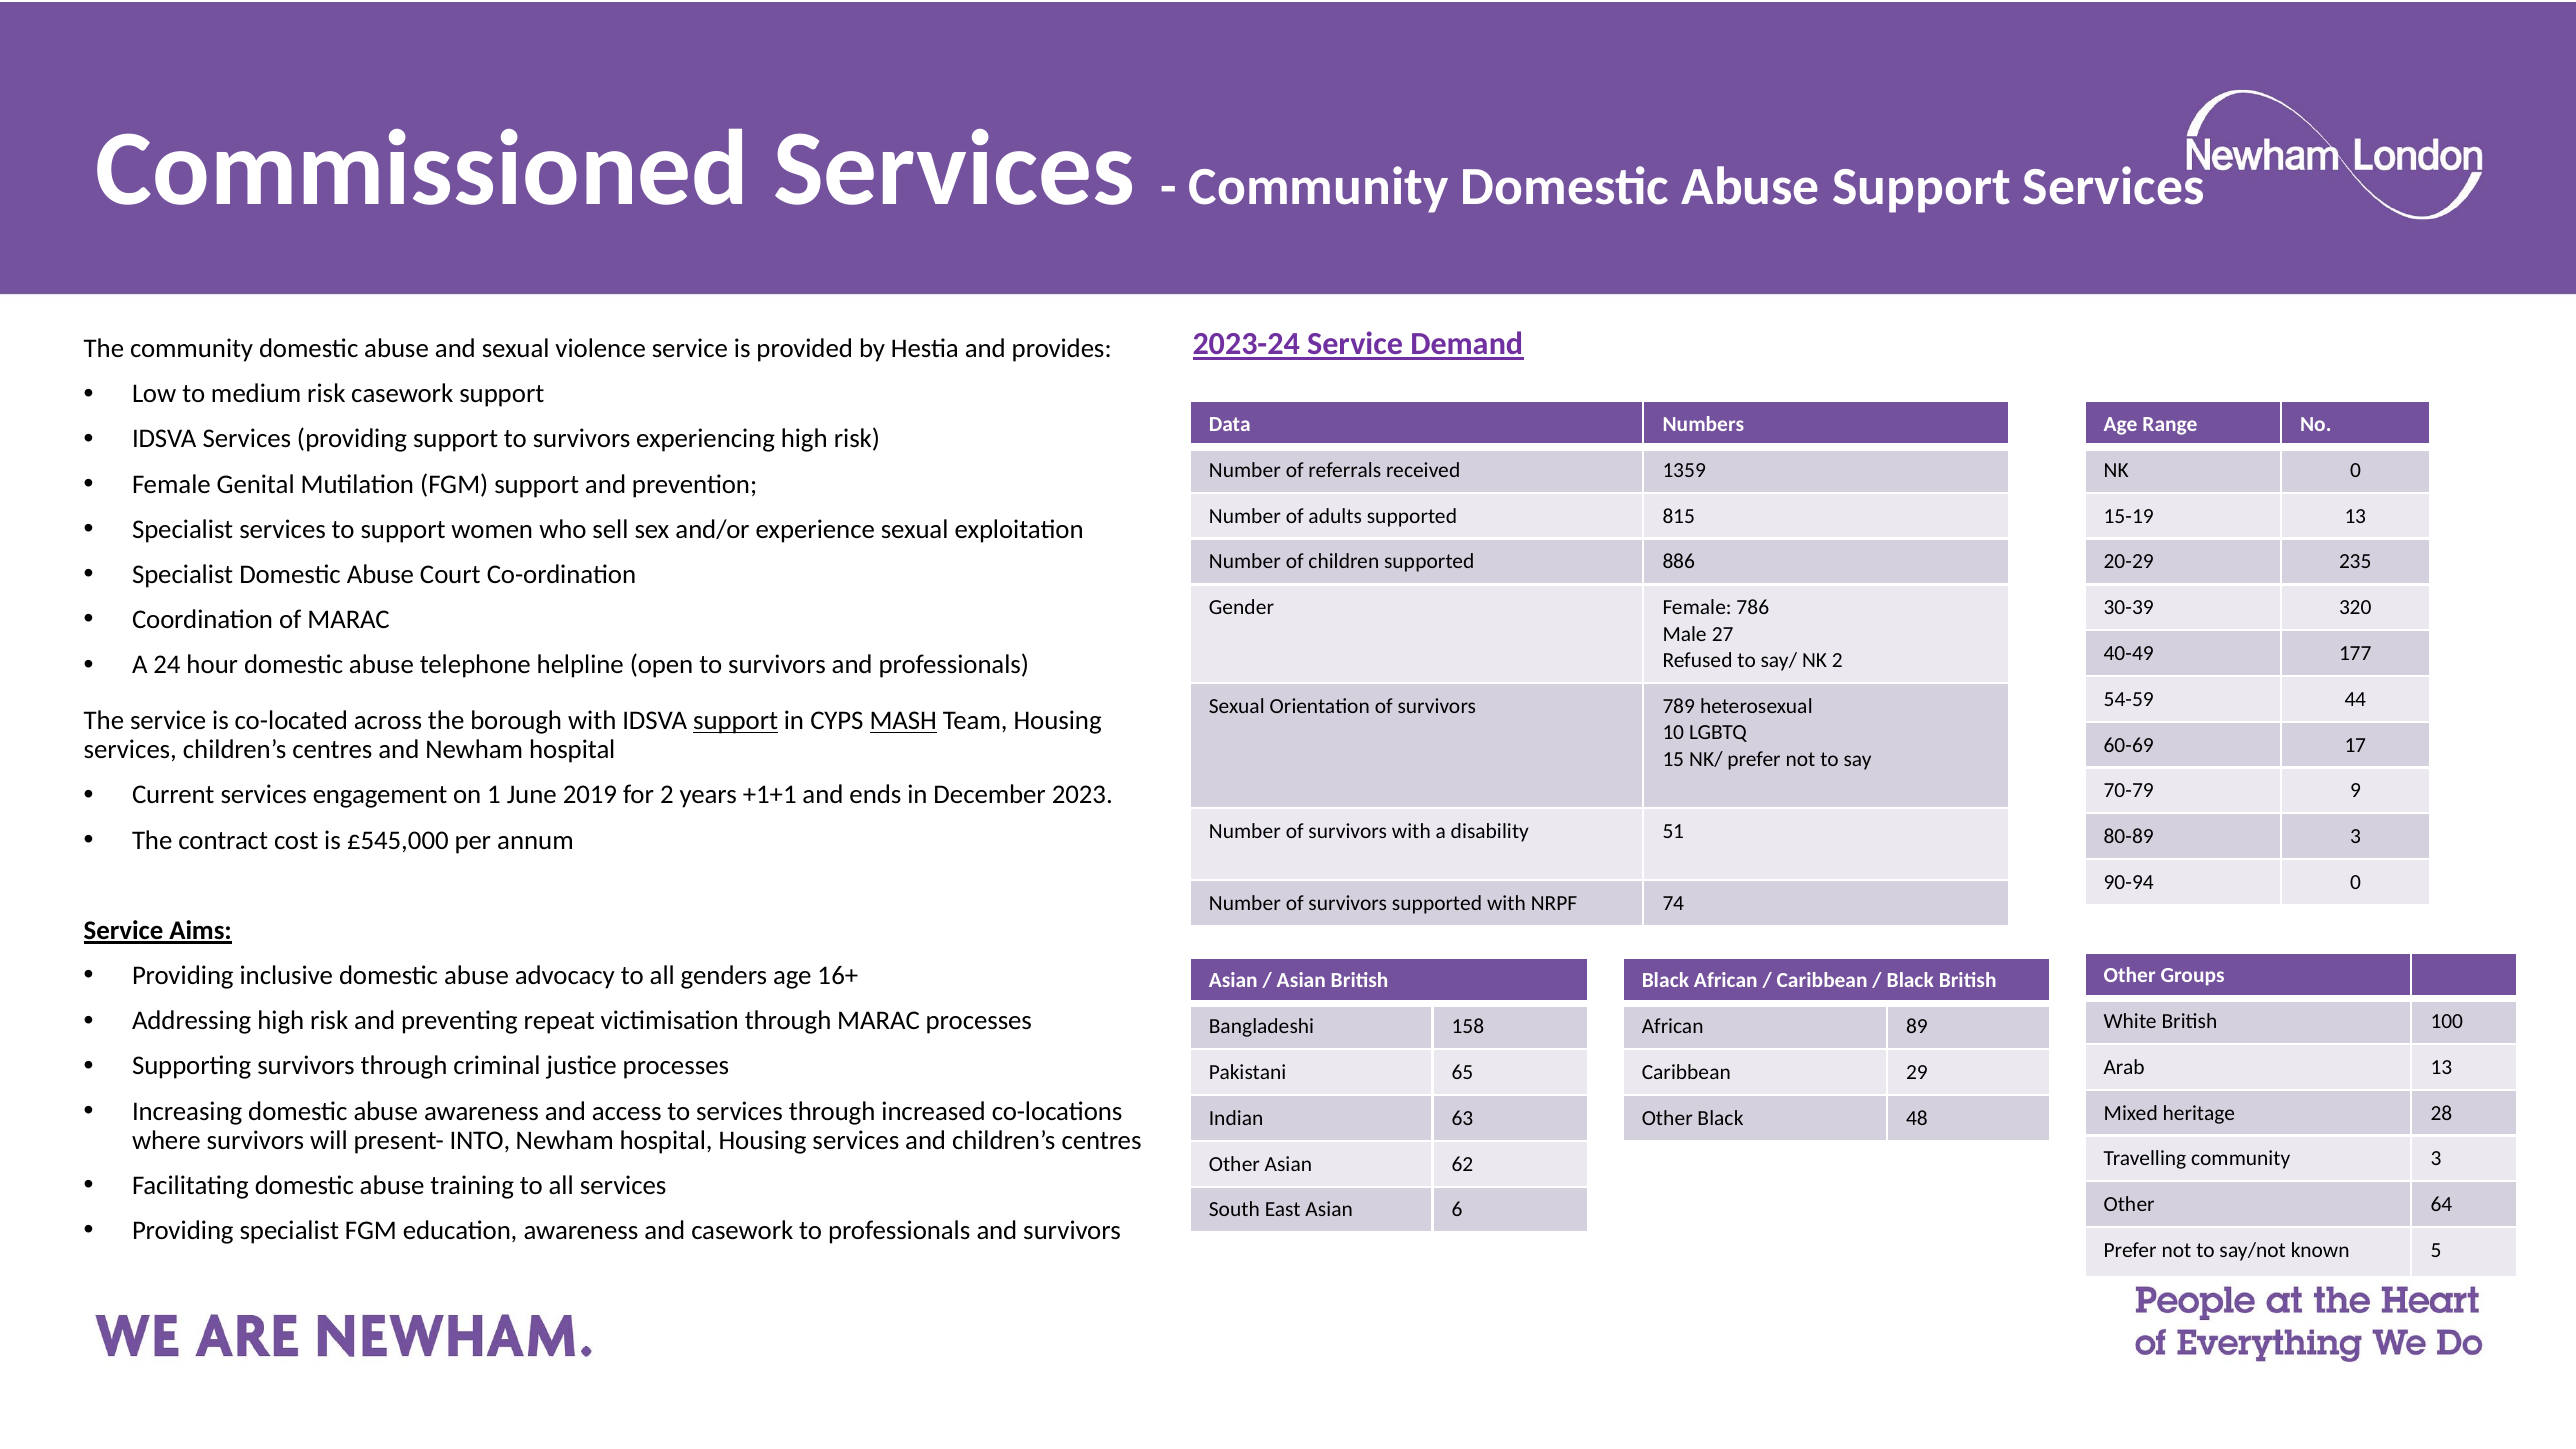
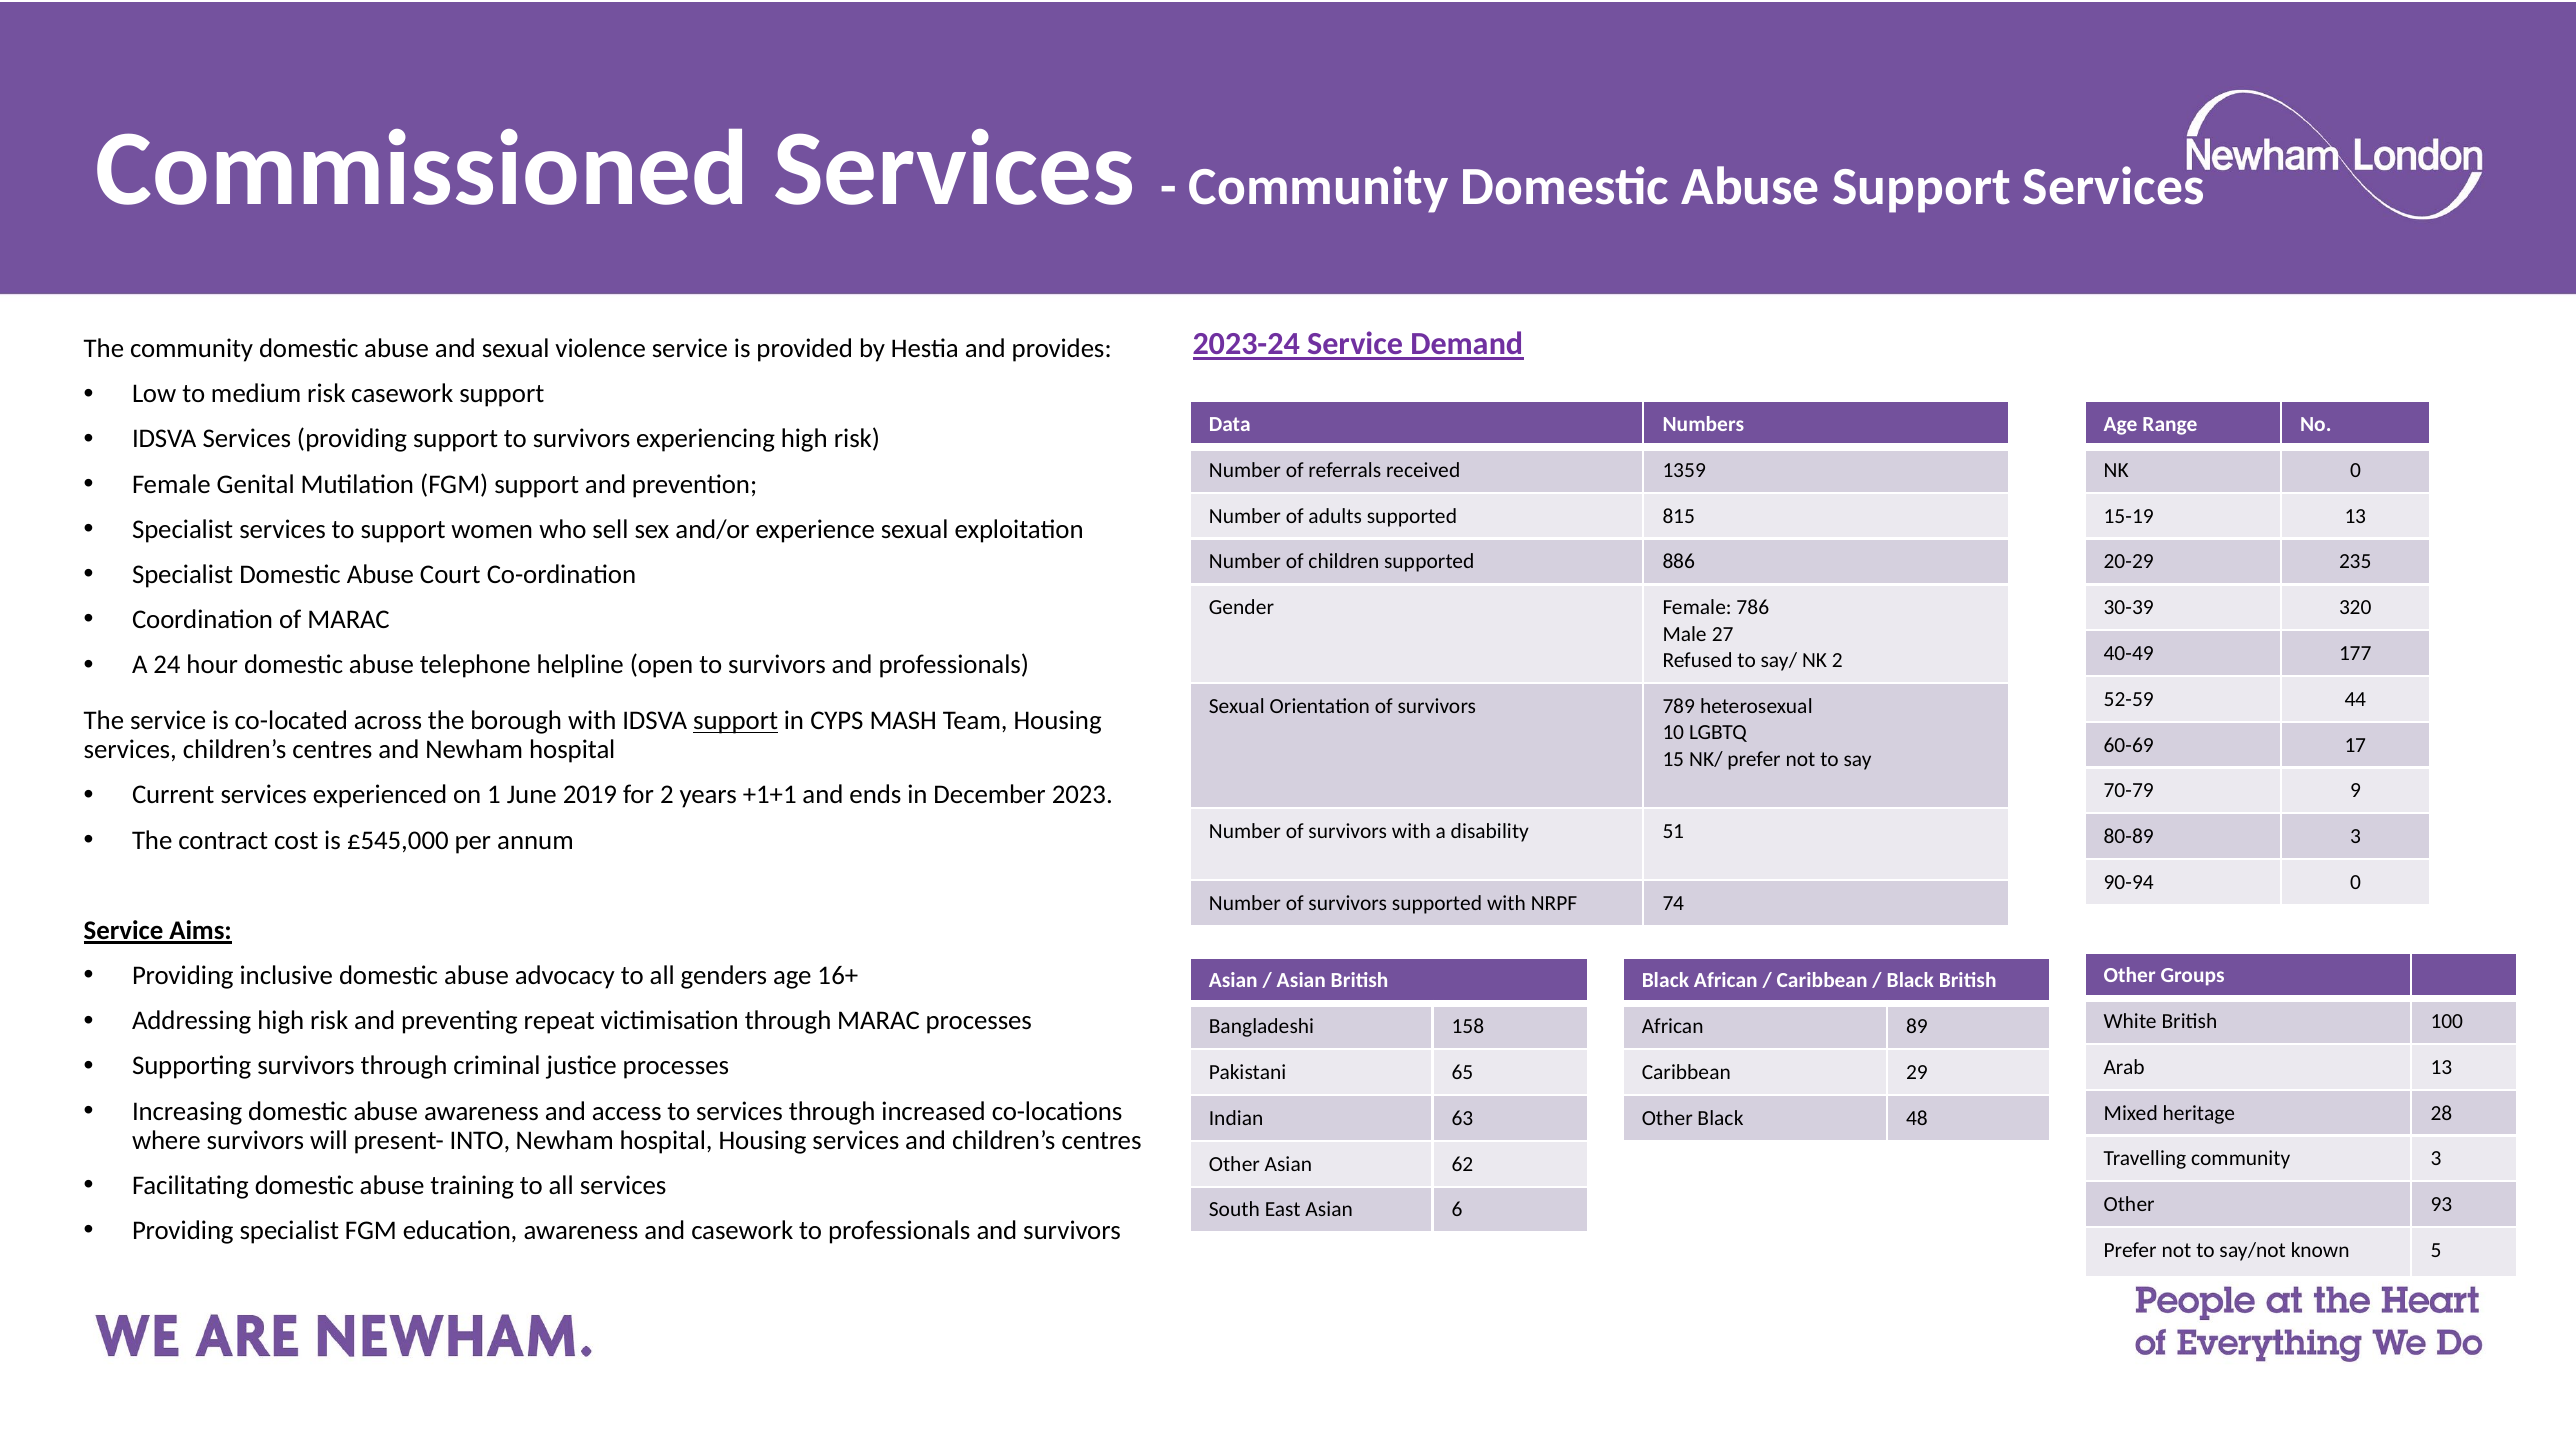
54-59: 54-59 -> 52-59 (2129, 699)
MASH underline: present -> none (903, 721)
engagement: engagement -> experienced (380, 795)
64: 64 -> 93 (2441, 1205)
